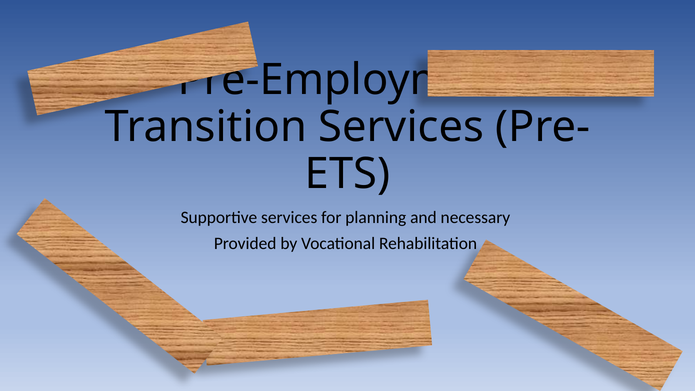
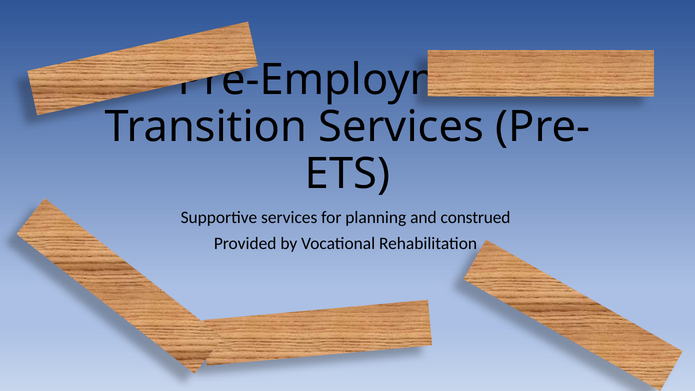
necessary: necessary -> construed (476, 217)
